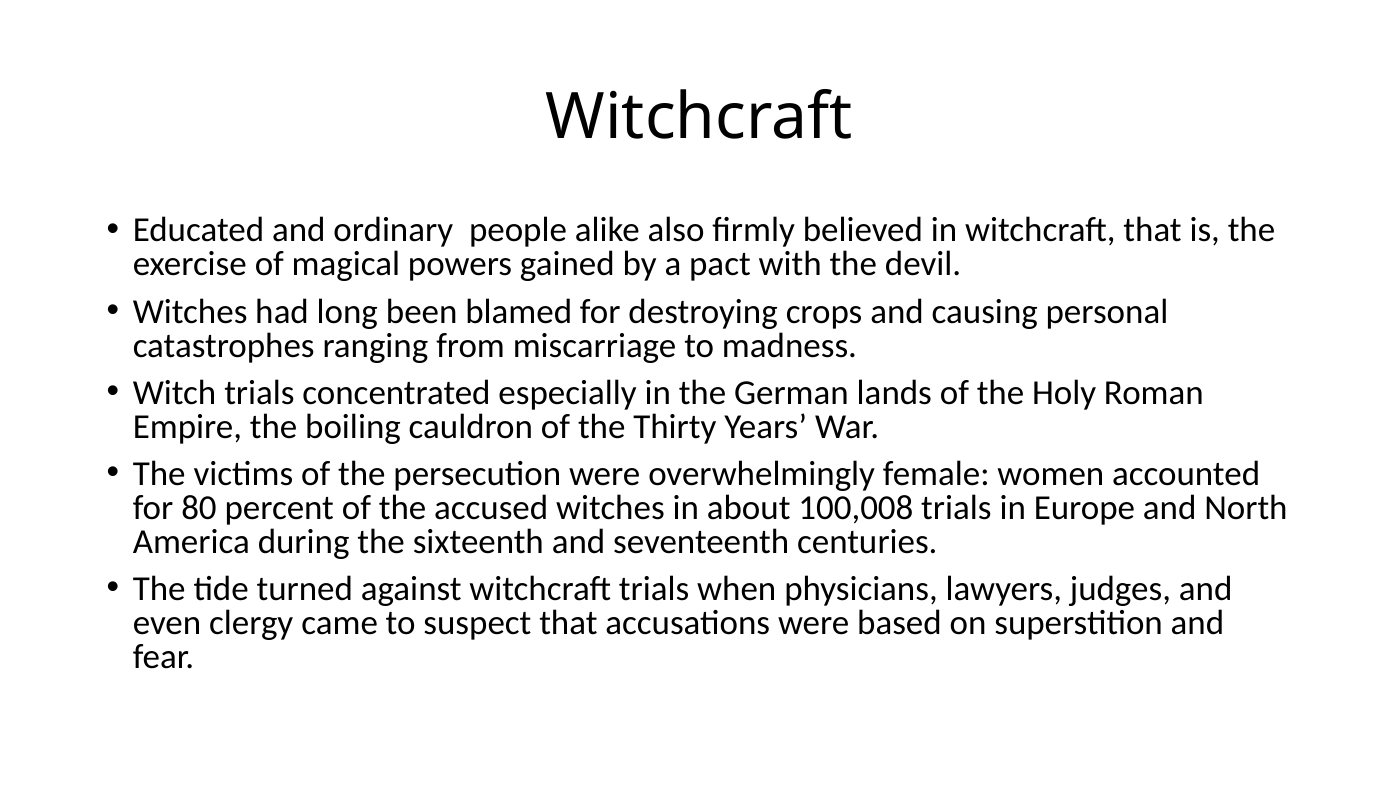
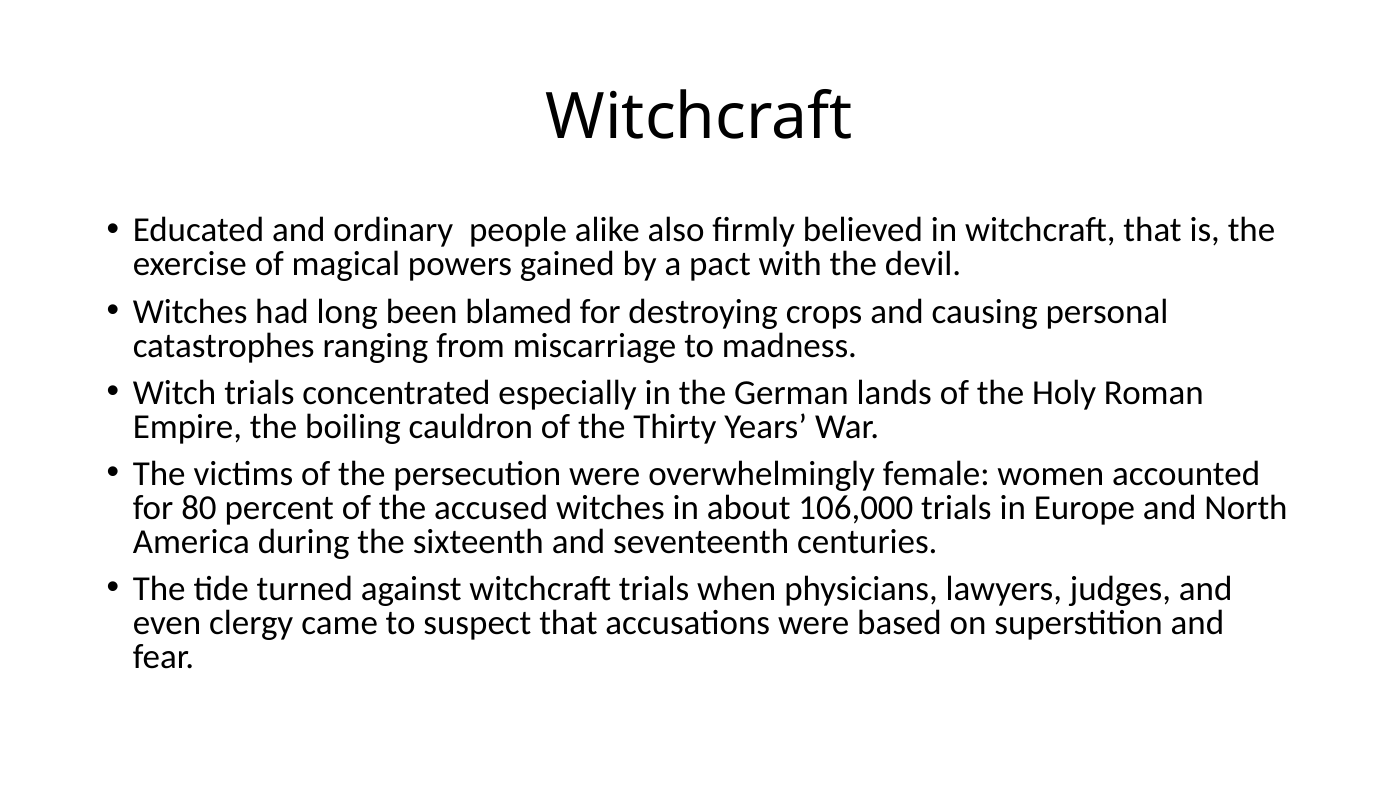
100,008: 100,008 -> 106,000 (856, 508)
